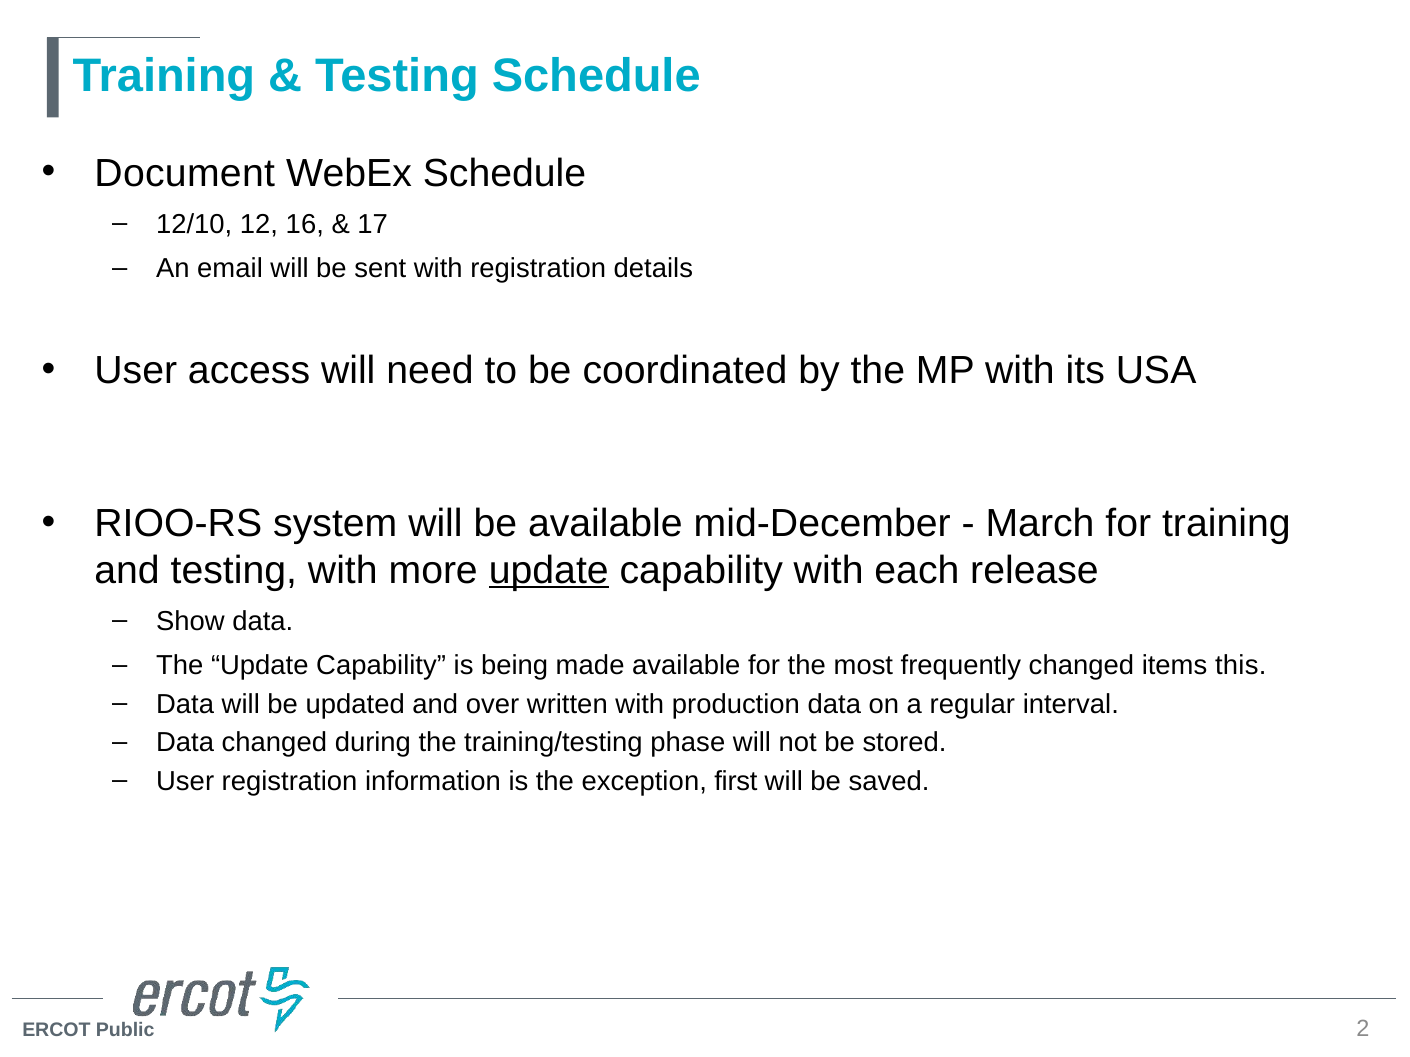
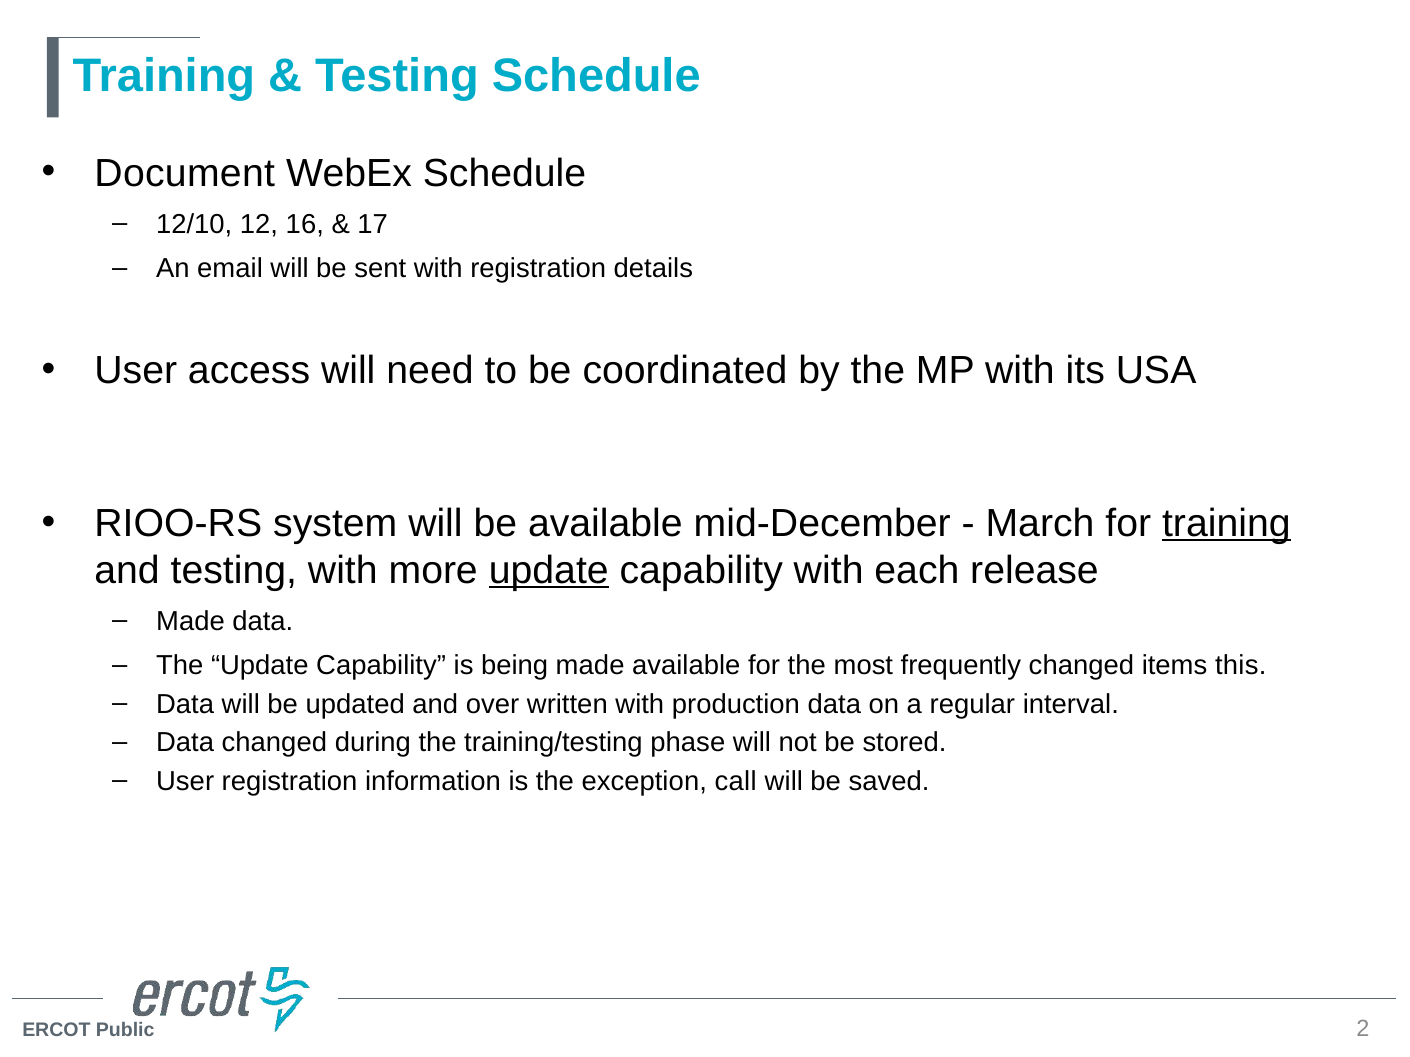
training underline: none -> present (1226, 524)
Show: Show -> Made (190, 622)
first: first -> call (736, 781)
